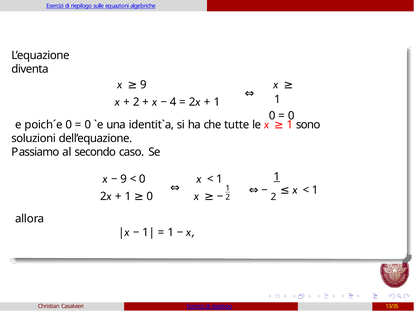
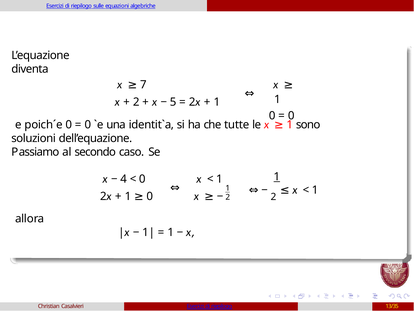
9: 9 -> 7 (143, 85)
4: 4 -> 5 (173, 102)
9: 9 -> 4 (124, 179)
